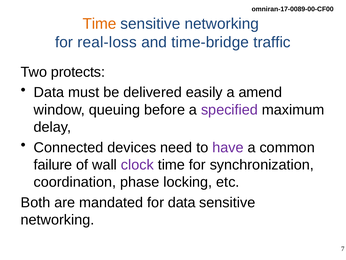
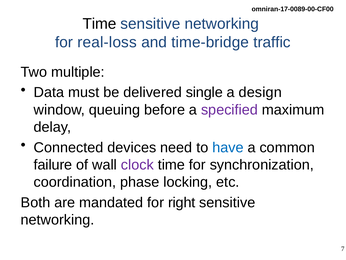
Time colour: orange -> black (99, 24)
protects: protects -> multiple (78, 72)
easily: easily -> single (204, 92)
amend: amend -> design (260, 92)
have colour: purple -> blue (228, 147)
for data: data -> right (182, 202)
